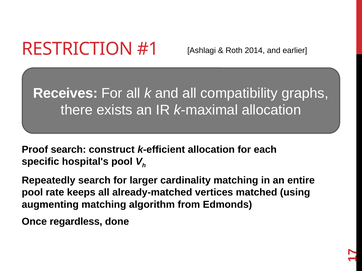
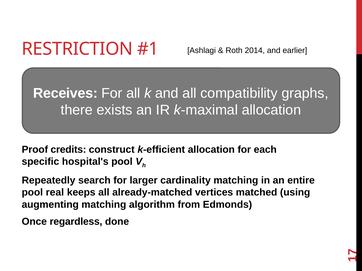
Proof search: search -> credits (68, 150)
rate: rate -> real (55, 193)
